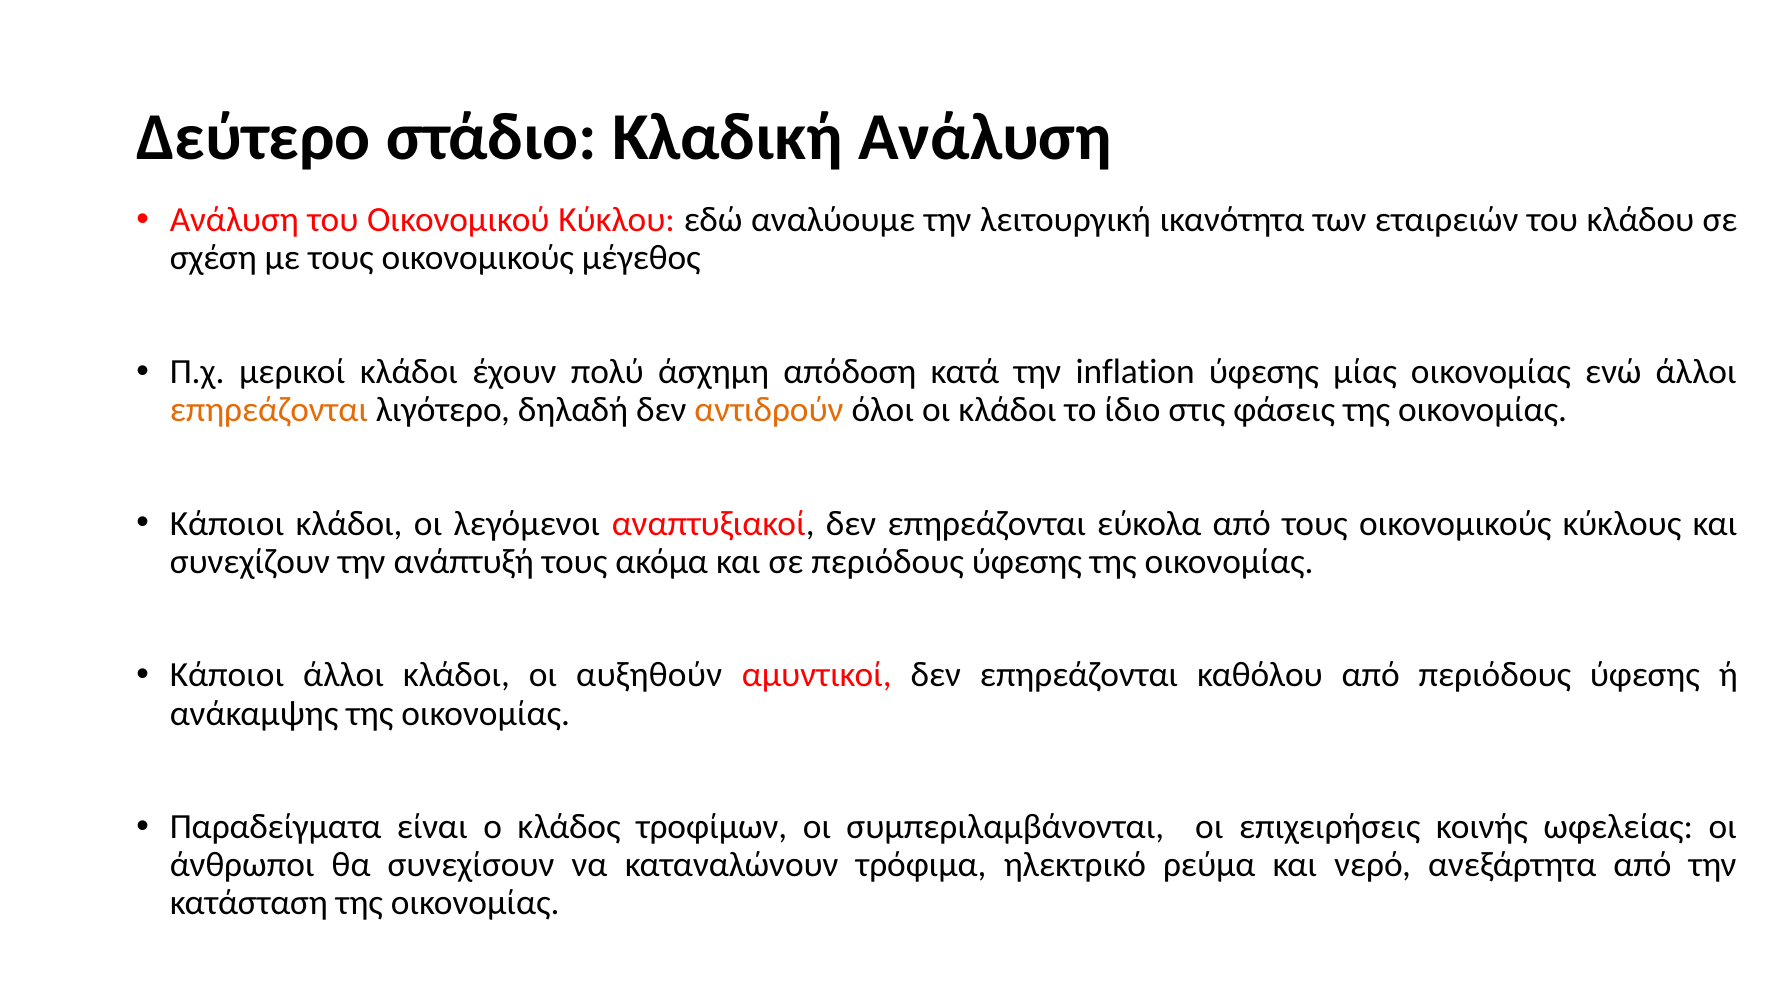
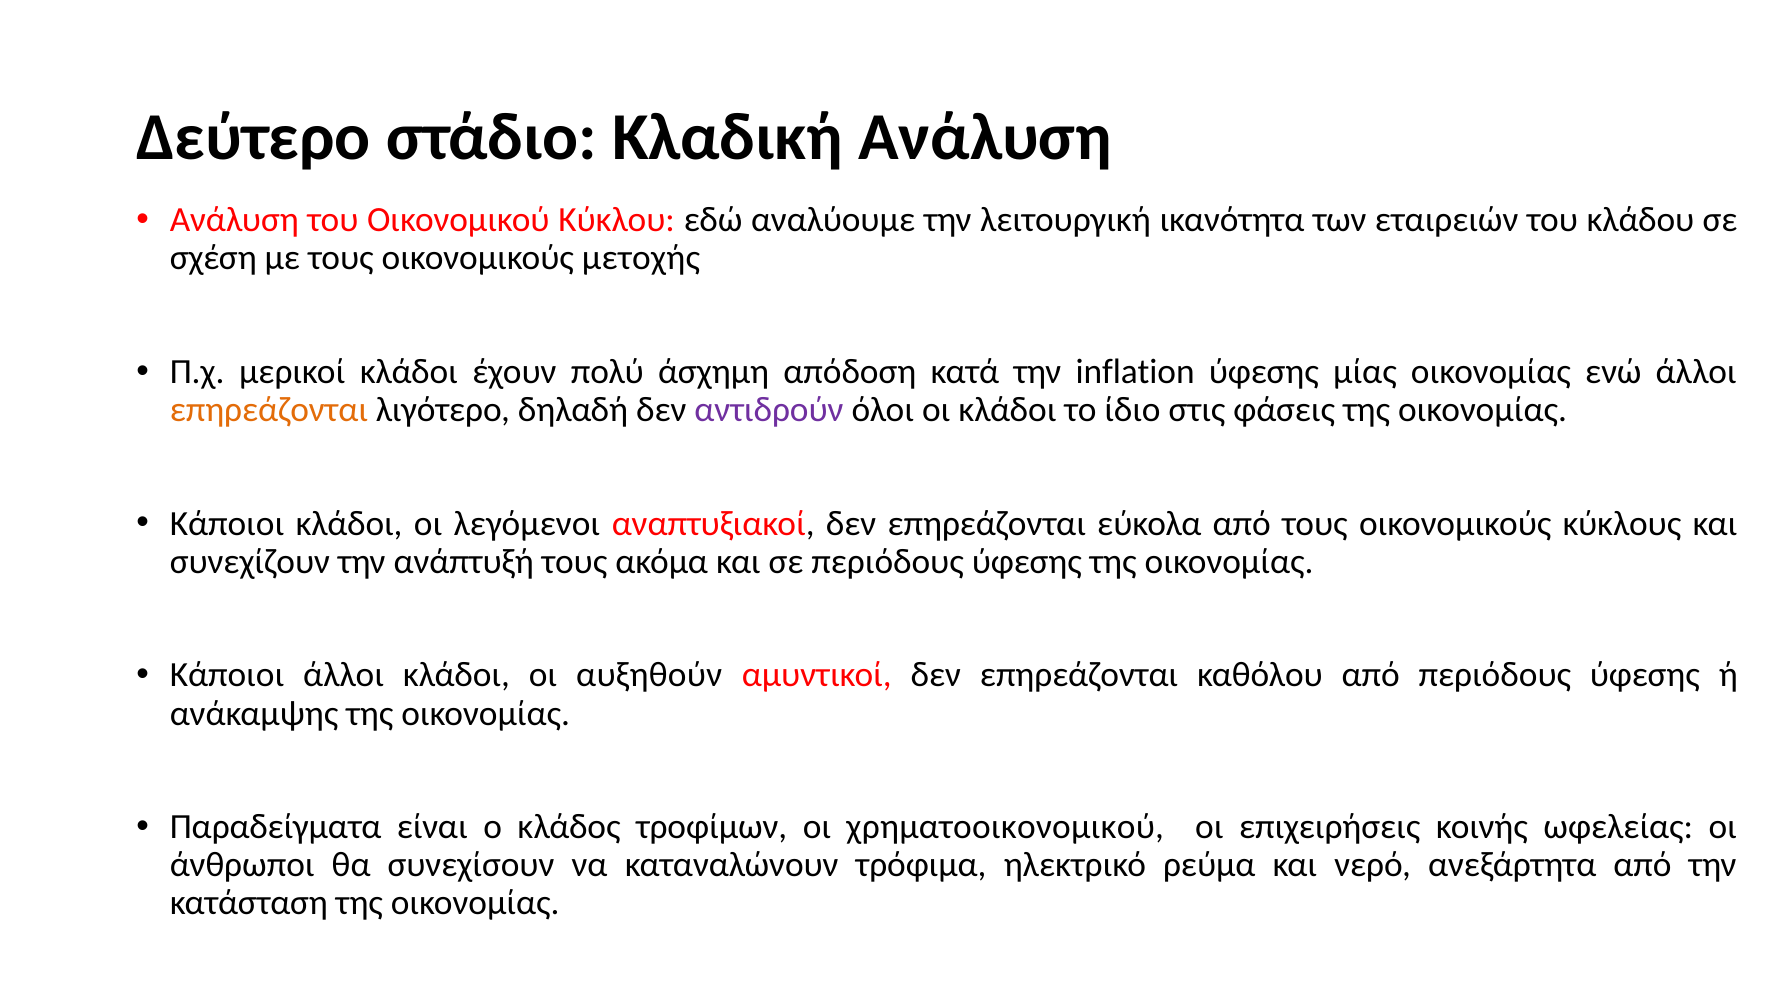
μέγεθος: μέγεθος -> μετοχής (641, 258)
αντιδρούν colour: orange -> purple (769, 410)
συμπεριλαμβάνονται: συμπεριλαμβάνονται -> χρηματοοικονομικού (1005, 828)
